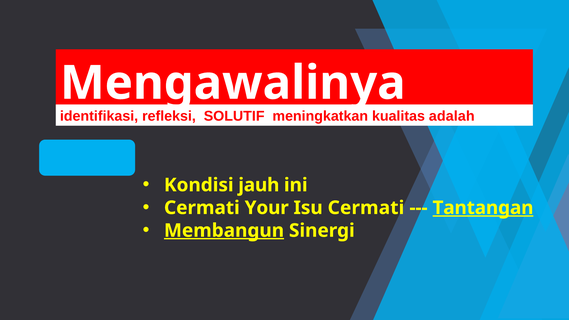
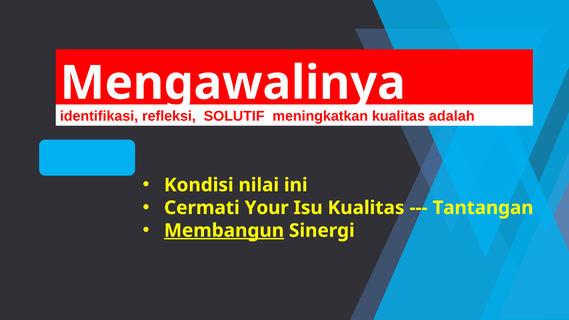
jauh: jauh -> nilai (259, 185)
Isu Cermati: Cermati -> Kualitas (366, 208)
Tantangan underline: present -> none (483, 208)
